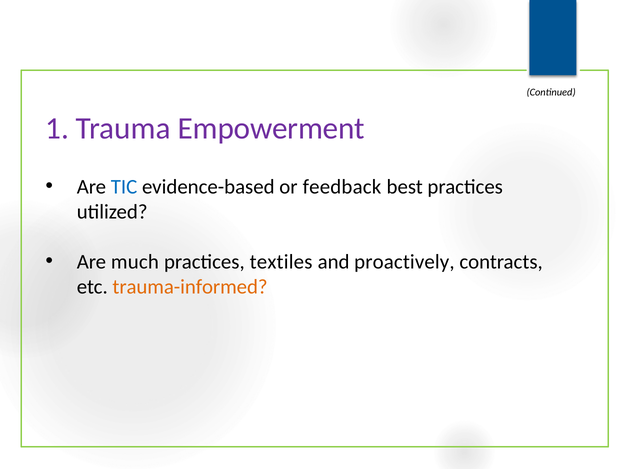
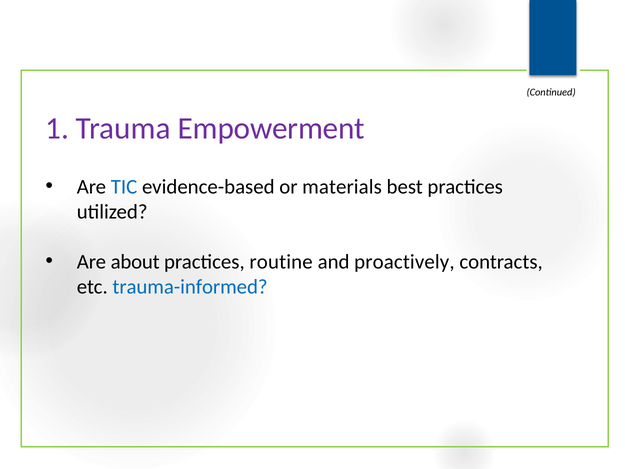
feedback: feedback -> materials (342, 187)
much: much -> about (135, 262)
textiles: textiles -> routine (281, 262)
trauma-informed colour: orange -> blue (190, 287)
